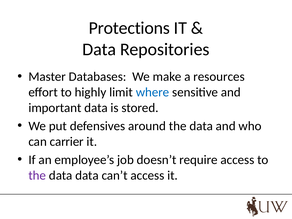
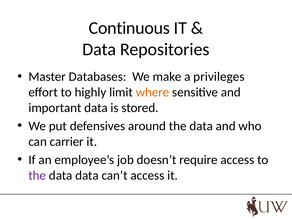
Protections: Protections -> Continuous (129, 28)
resources: resources -> privileges (219, 77)
where colour: blue -> orange (153, 92)
